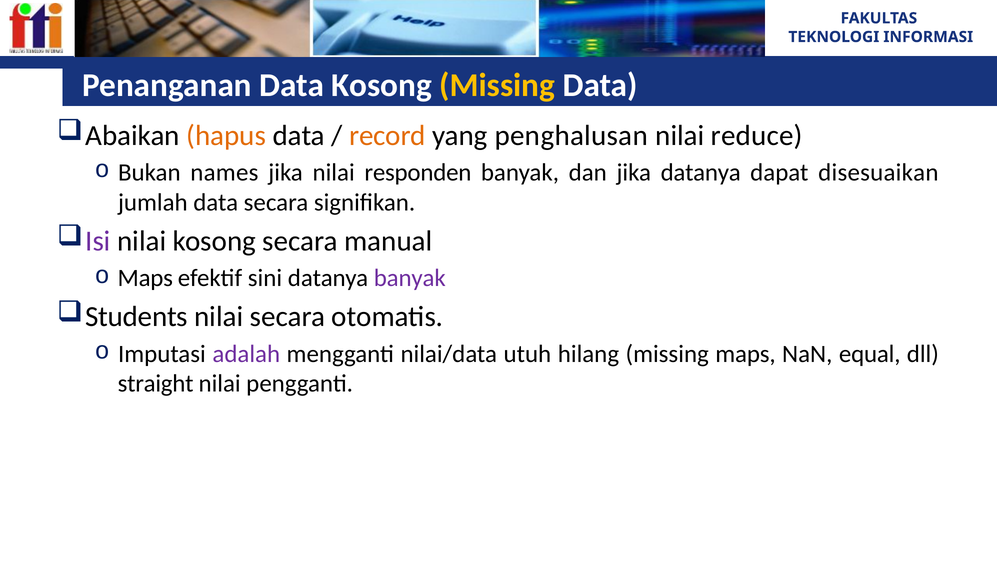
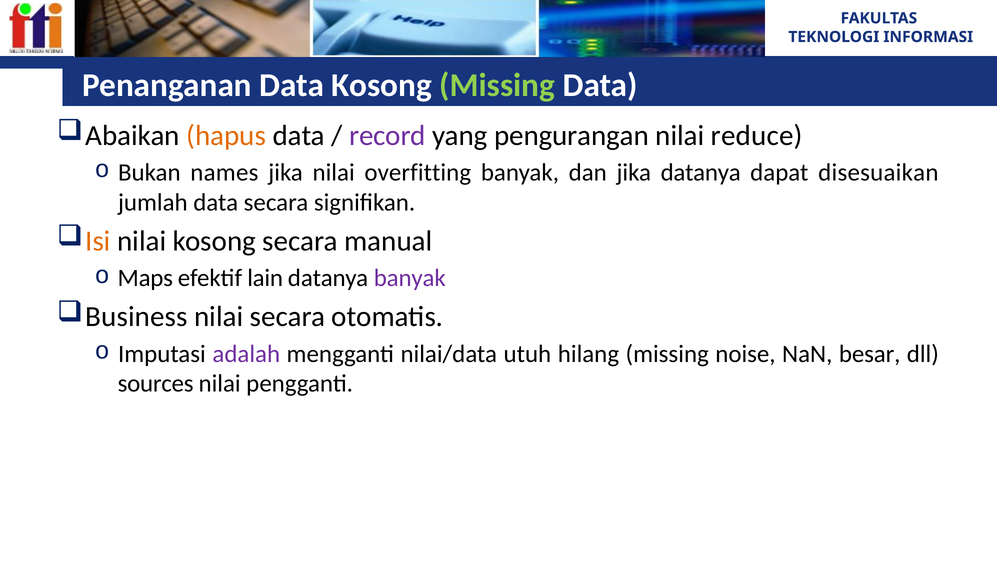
Missing colour: yellow -> light green (497, 85)
record colour: orange -> purple (387, 135)
penghalusan: penghalusan -> pengurangan (572, 135)
responden: responden -> overfitting (418, 172)
Isi colour: purple -> orange (98, 241)
sini: sini -> lain (265, 278)
Students: Students -> Business (136, 317)
missing maps: maps -> noise (745, 354)
equal: equal -> besar (870, 354)
straight: straight -> sources (156, 384)
